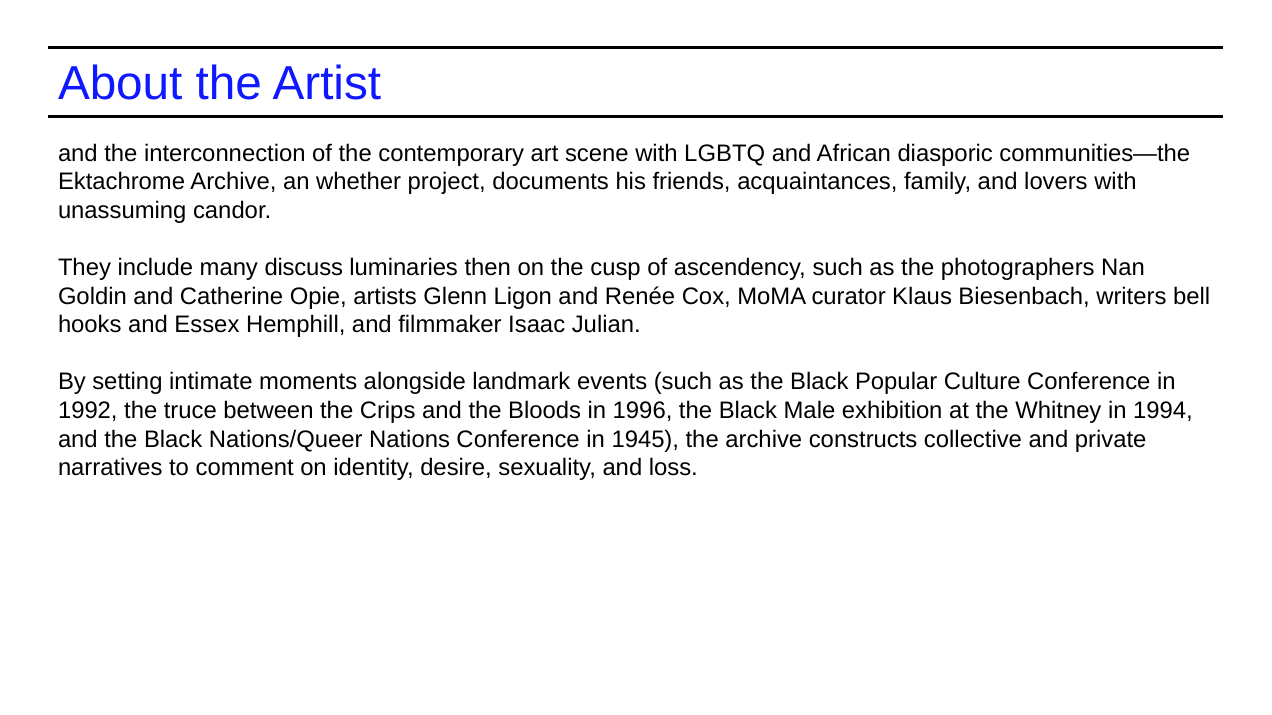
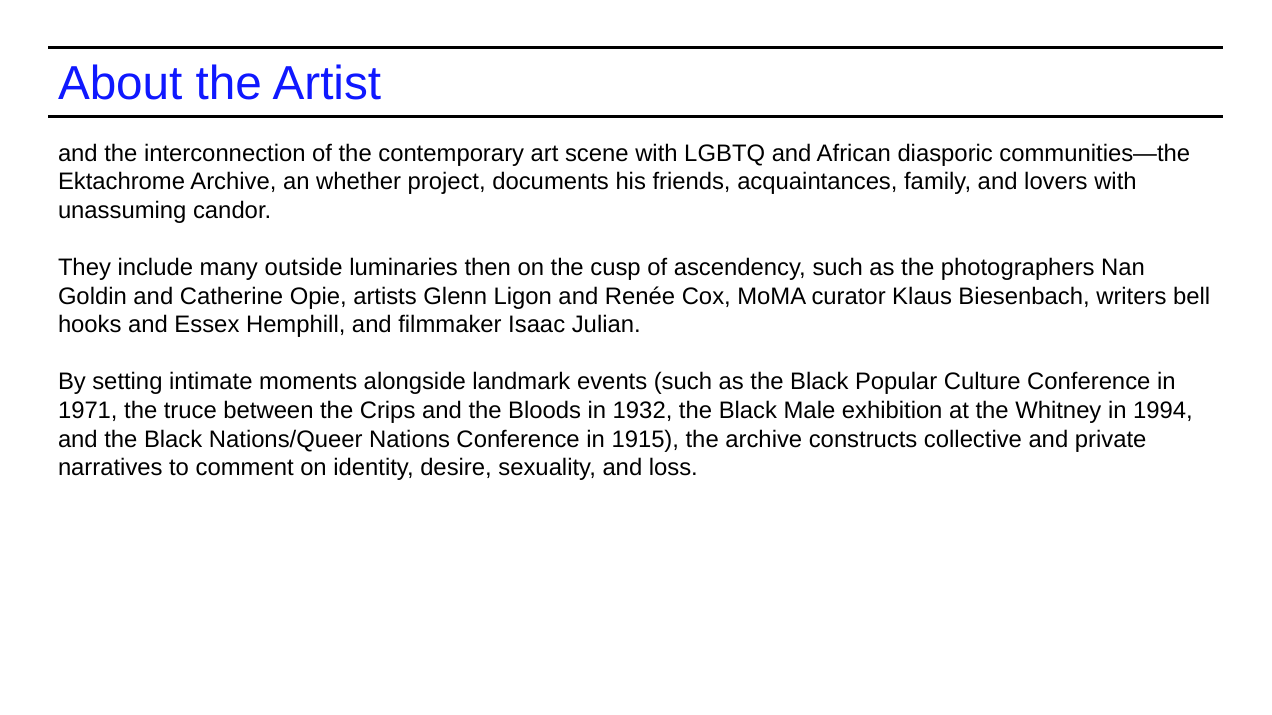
discuss: discuss -> outside (304, 268)
1992: 1992 -> 1971 (88, 411)
1996: 1996 -> 1932 (643, 411)
1945: 1945 -> 1915 (645, 439)
